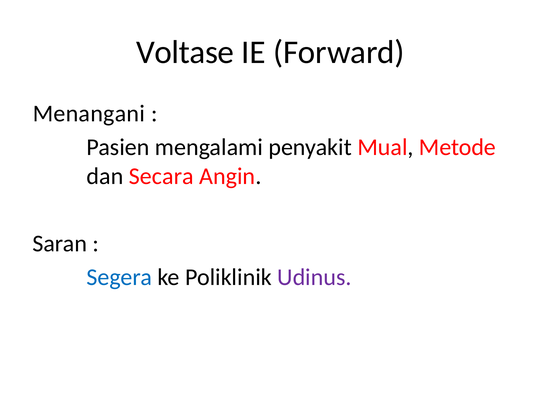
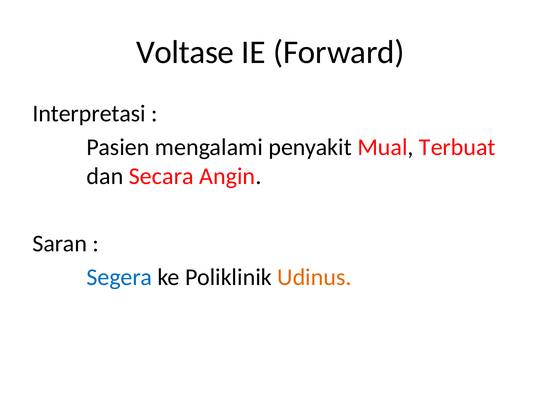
Menangani: Menangani -> Interpretasi (89, 113)
Metode: Metode -> Terbuat (457, 147)
Udinus colour: purple -> orange (314, 277)
